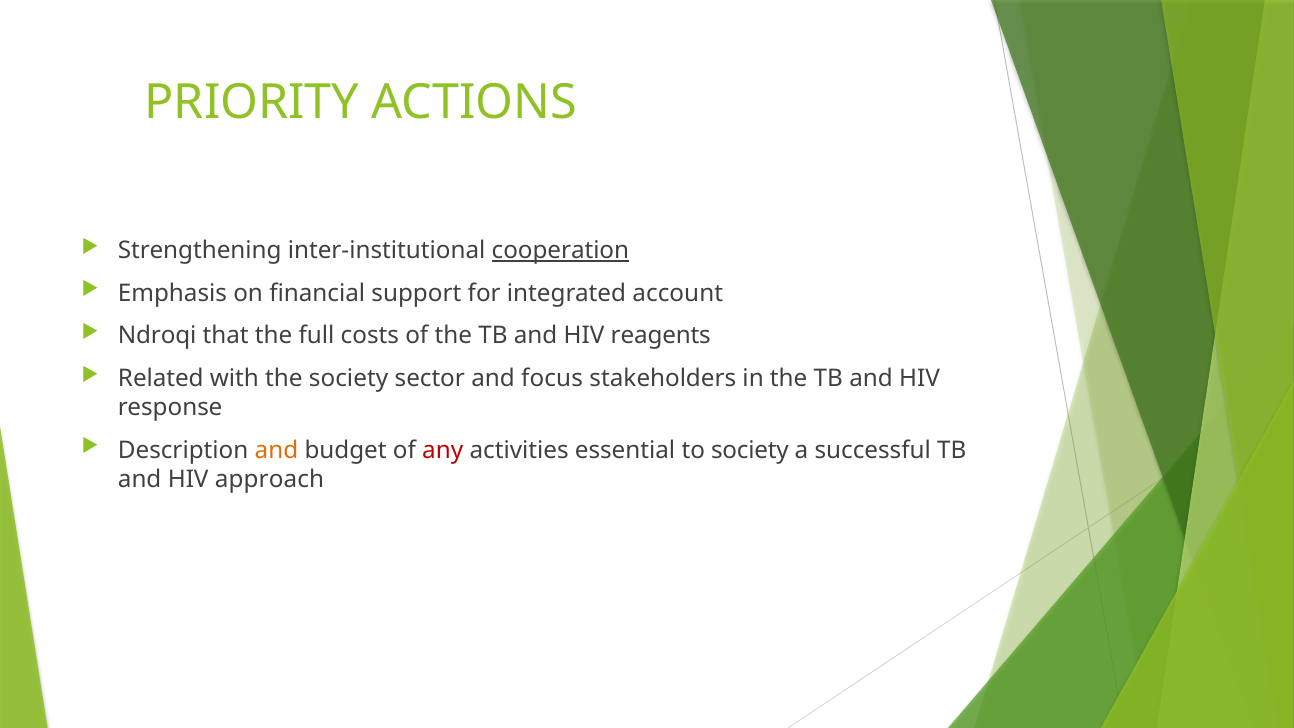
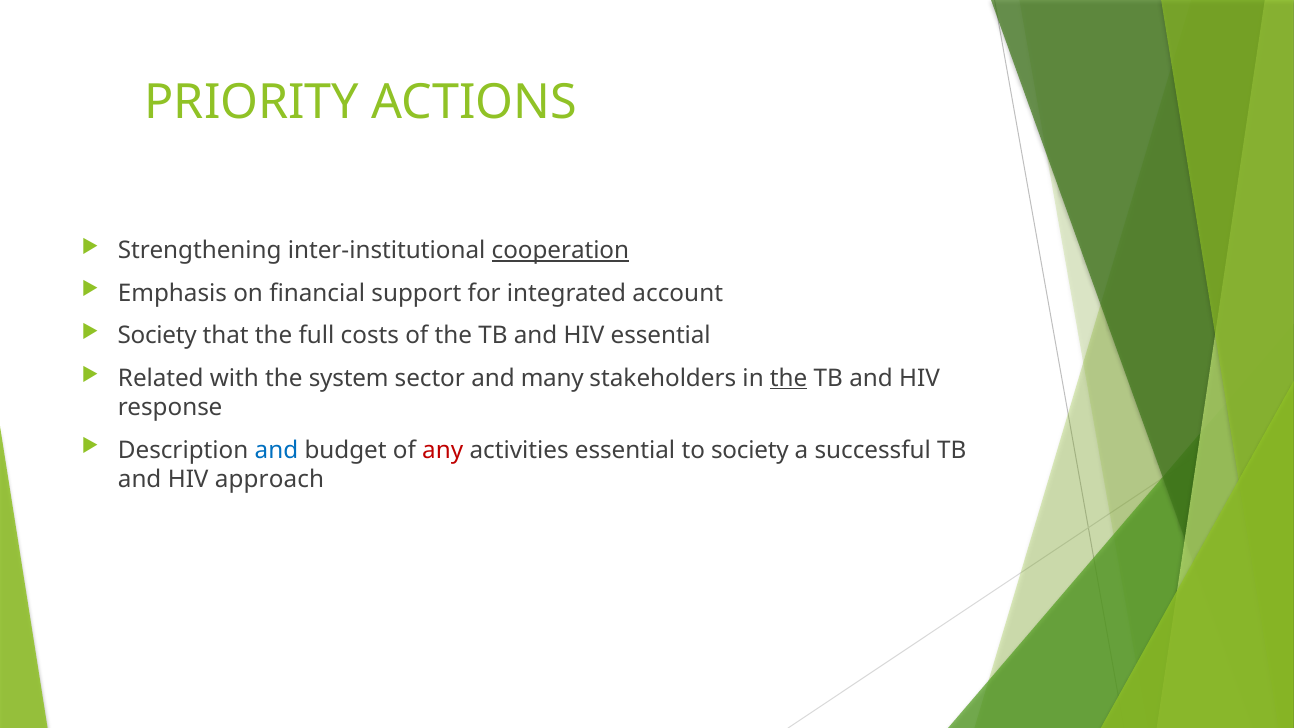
Ndroqi: Ndroqi -> Society (157, 336)
HIV reagents: reagents -> essential (661, 336)
the society: society -> system (349, 378)
focus: focus -> many (552, 378)
the underline: none -> present (789, 378)
and colour: orange -> blue (276, 450)
